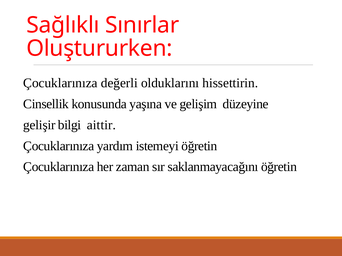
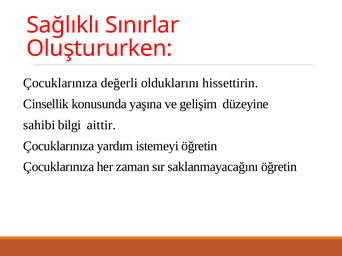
gelişir: gelişir -> sahibi (39, 125)
